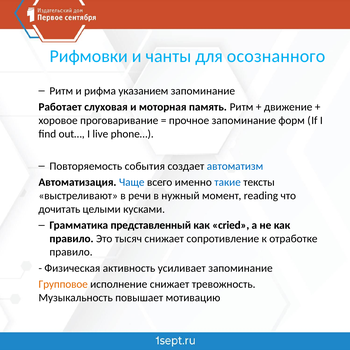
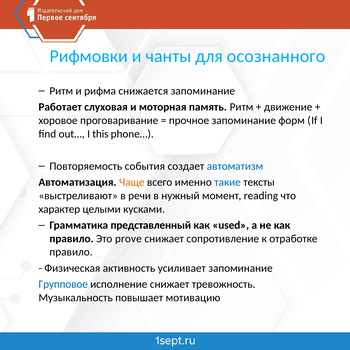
указанием: указанием -> снижается (143, 91)
live: live -> this (100, 134)
Чаще colour: blue -> orange (132, 182)
дочитать: дочитать -> характер (59, 209)
cried: cried -> used (231, 225)
тысяч: тысяч -> prove (128, 239)
Групповое colour: orange -> blue (63, 284)
